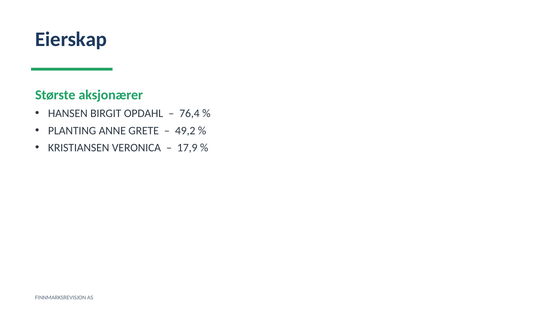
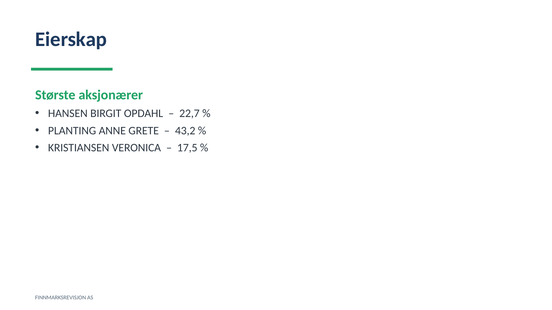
76,4: 76,4 -> 22,7 (189, 114)
49,2: 49,2 -> 43,2 (185, 131)
17,9: 17,9 -> 17,5 (187, 148)
